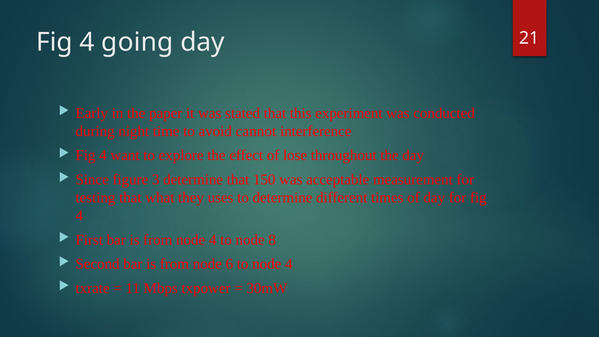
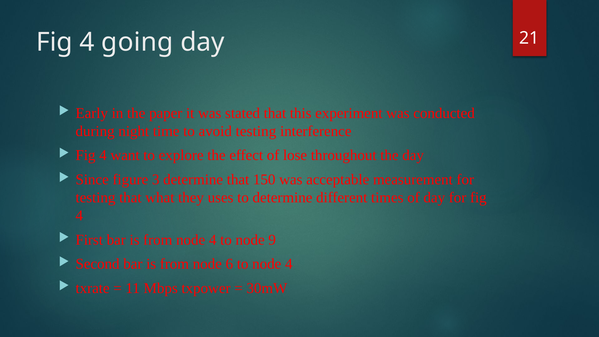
avoid cannot: cannot -> testing (256, 131)
8: 8 -> 9 (272, 240)
